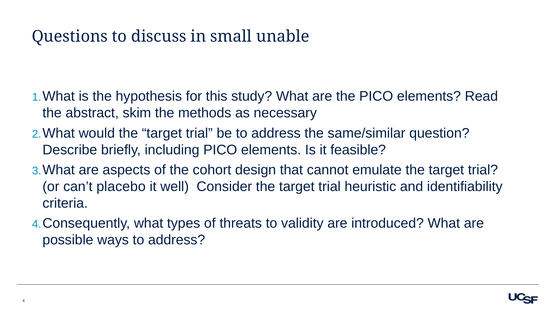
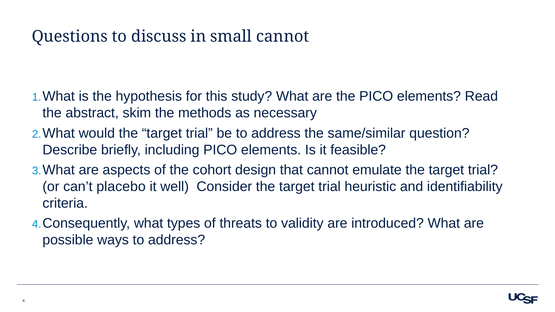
small unable: unable -> cannot (283, 36)
